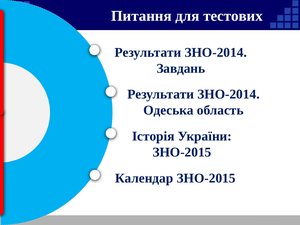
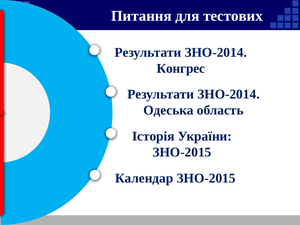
Завдань: Завдань -> Конгрес (181, 68)
